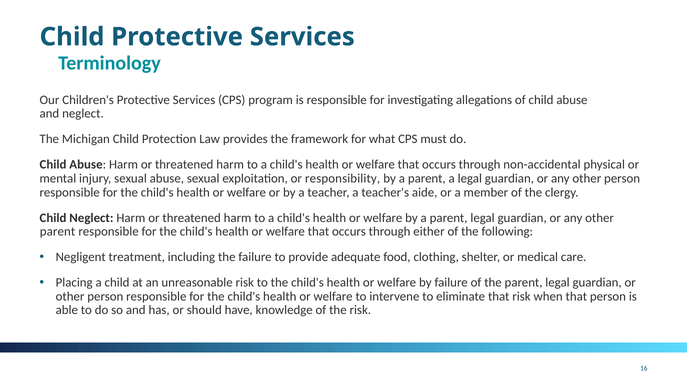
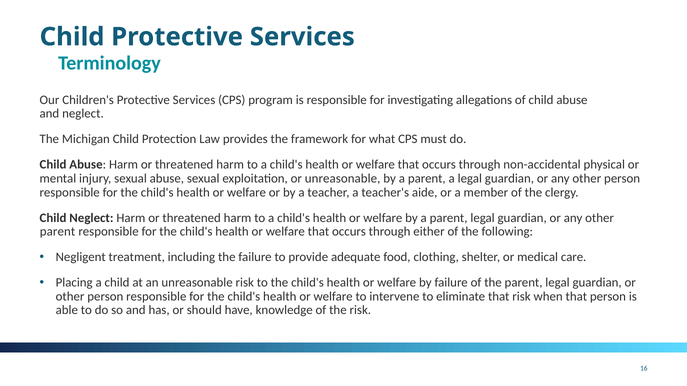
or responsibility: responsibility -> unreasonable (343, 179)
